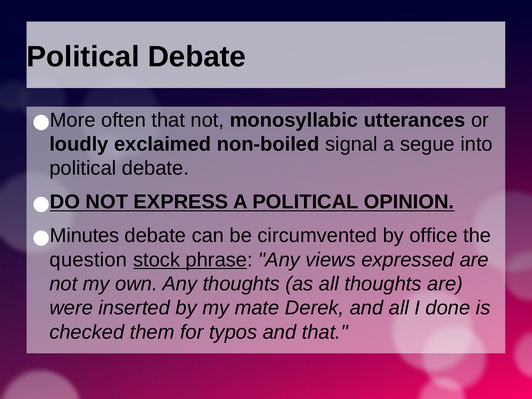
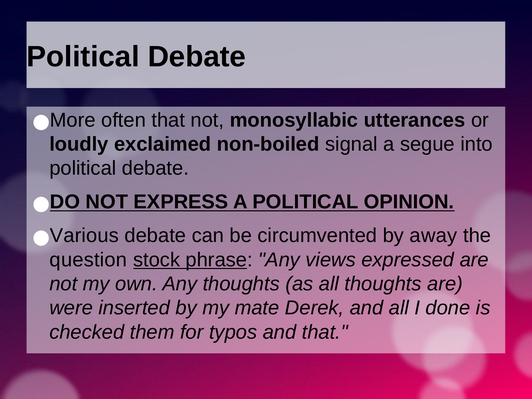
Minutes: Minutes -> Various (84, 236)
office: office -> away (433, 236)
